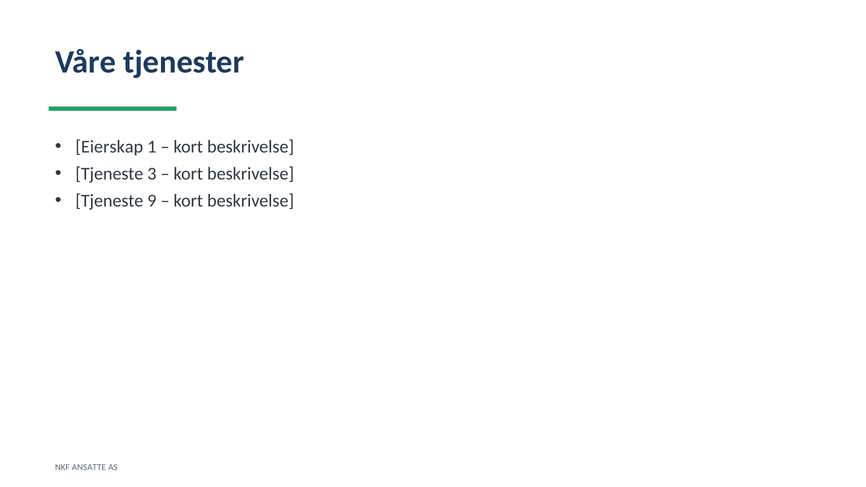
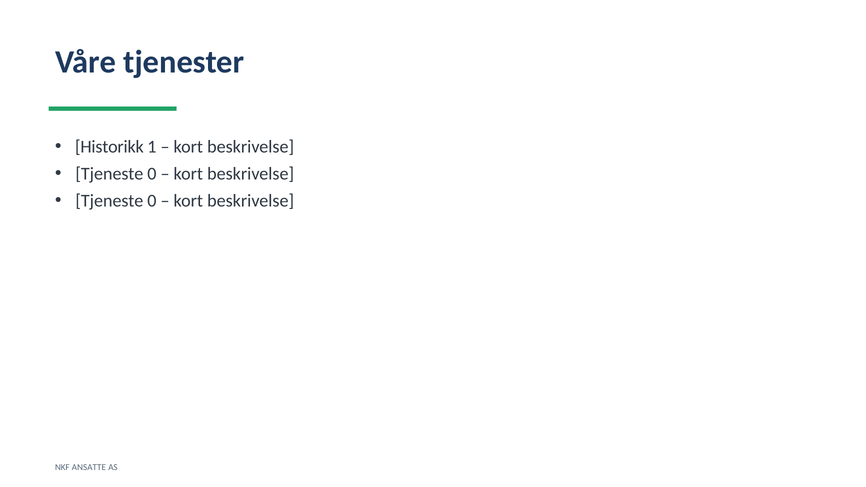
Eierskap: Eierskap -> Historikk (109, 147)
3: 3 -> 0 (152, 174)
9: 9 -> 0 (152, 201)
